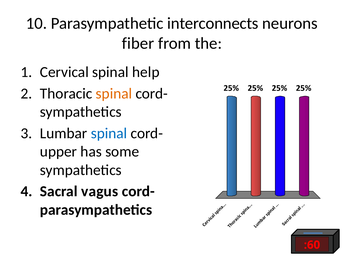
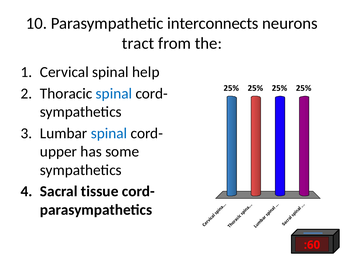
fiber: fiber -> tract (138, 43)
spinal colour: orange -> blue (114, 94)
vagus: vagus -> tissue (100, 191)
